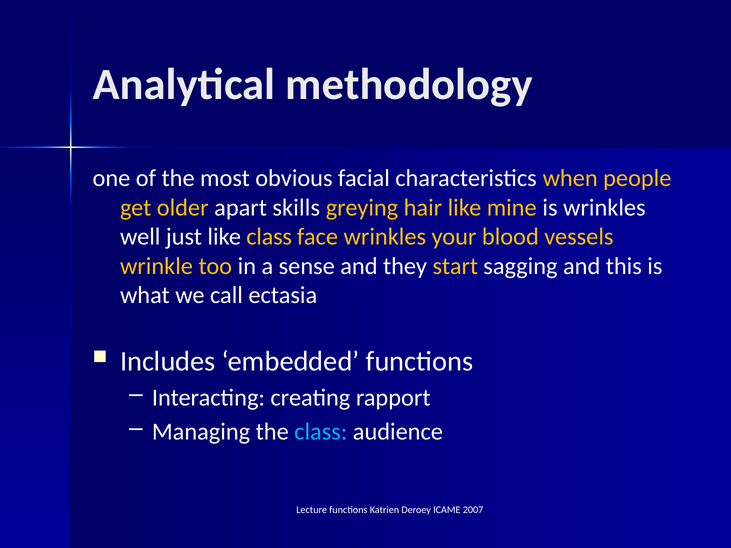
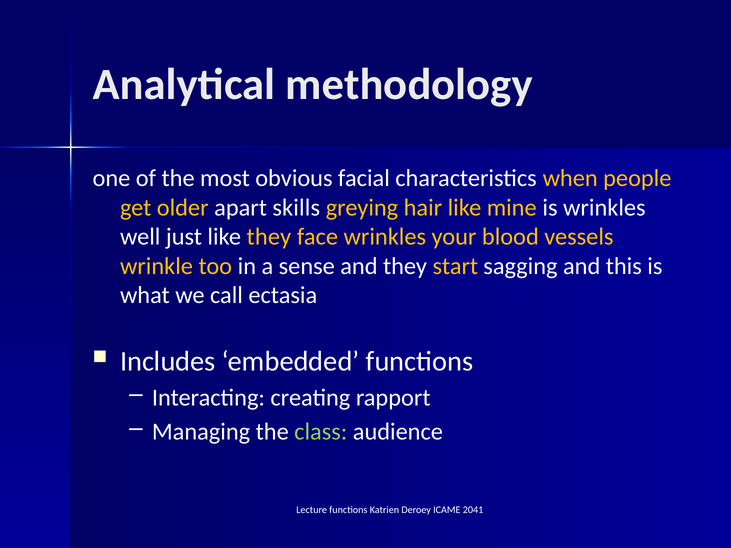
like class: class -> they (269, 237)
class colour: light blue -> light green (321, 432)
2007: 2007 -> 2041 (473, 510)
